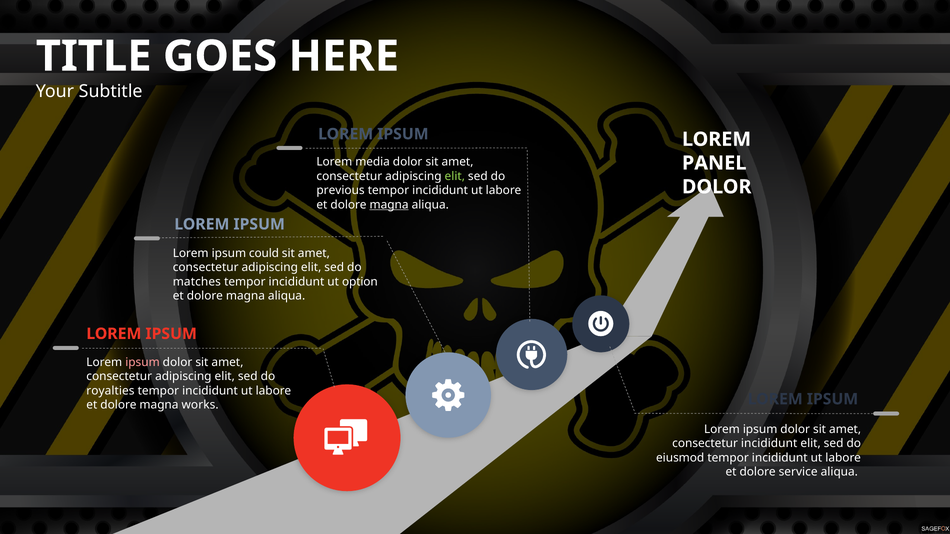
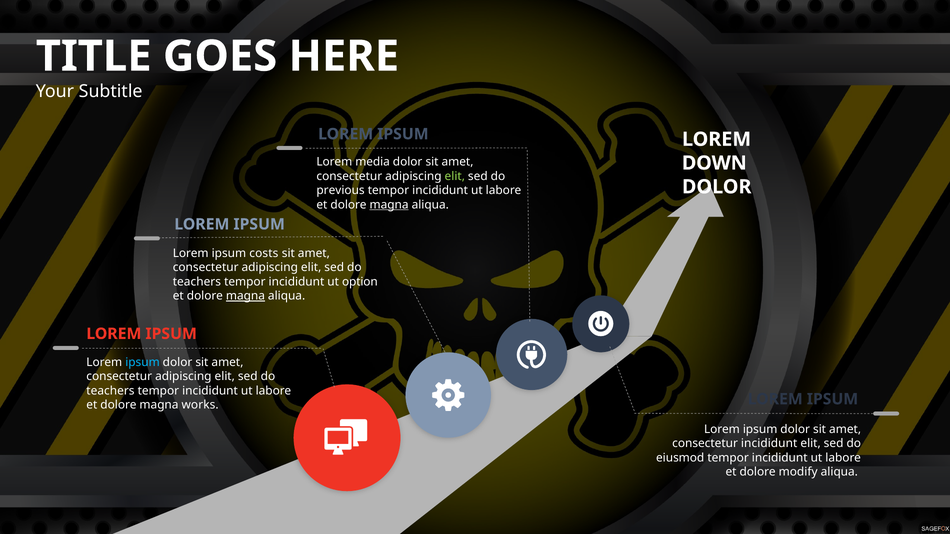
PANEL: PANEL -> DOWN (714, 163)
could: could -> costs (264, 253)
matches: matches -> teachers (197, 282)
magna underline: none -> present (245, 296)
ipsum colour: pink -> light blue (142, 362)
royalties: royalties -> teachers (110, 391)
service: service -> modify (798, 472)
